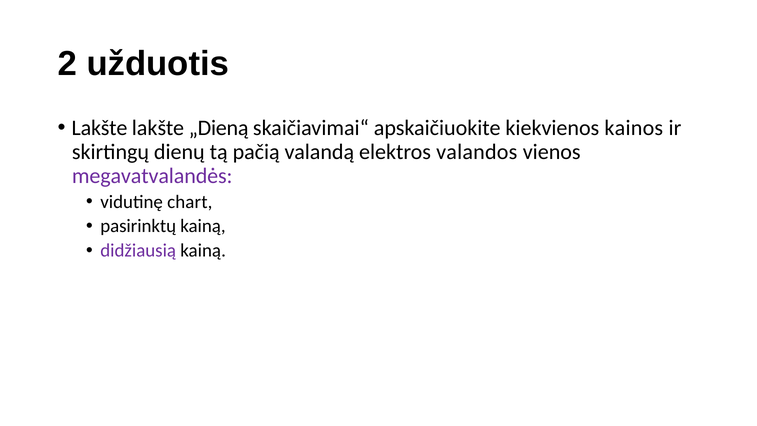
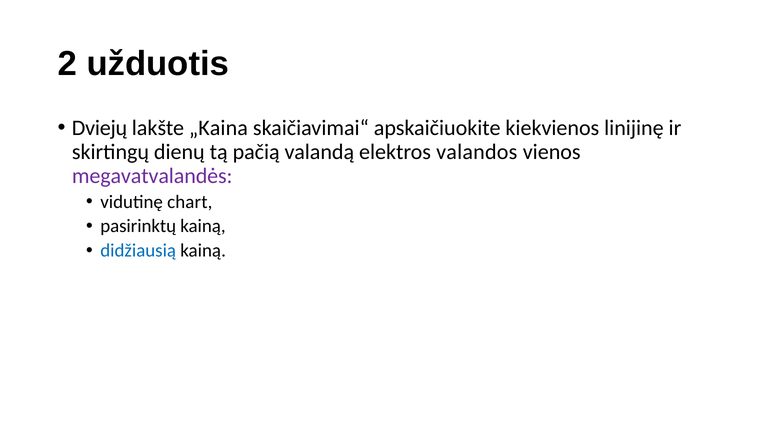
Lakšte: Lakšte -> Dviejų (99, 128)
„Dieną: „Dieną -> „Kaina (218, 128)
kainos: kainos -> linijinę (634, 128)
didžiausią colour: purple -> blue (138, 251)
